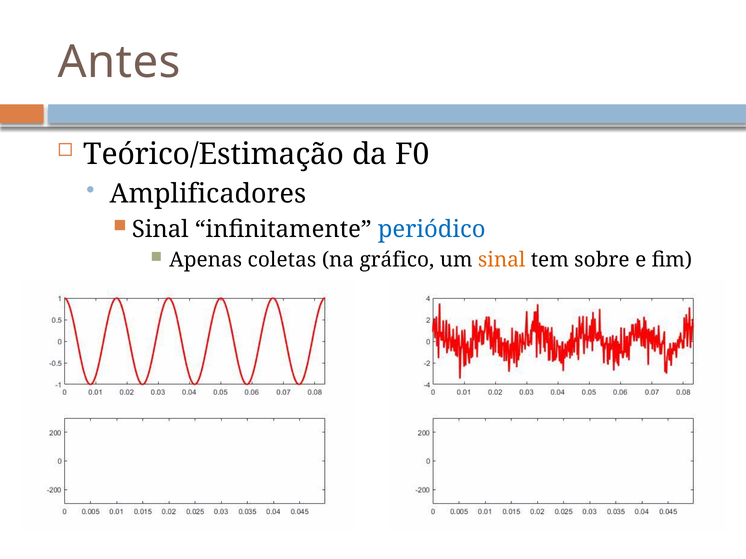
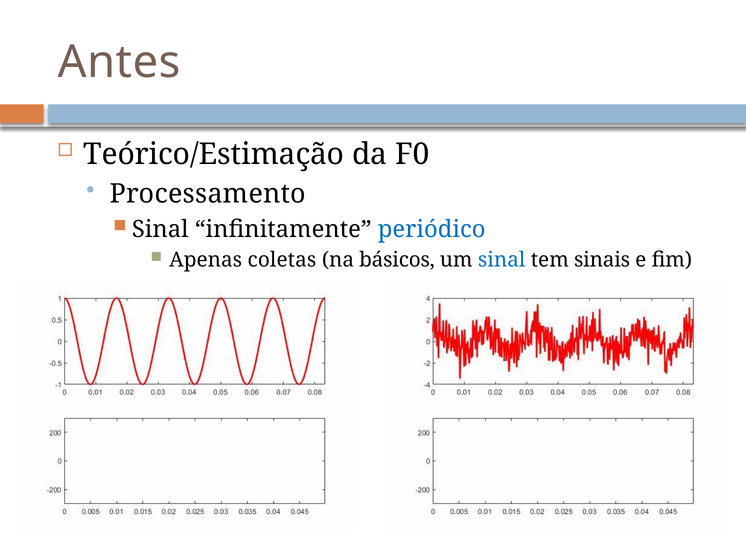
Amplificadores: Amplificadores -> Processamento (208, 194)
gráfico: gráfico -> básicos (397, 260)
sinal colour: orange -> blue (502, 260)
sobre: sobre -> sinais (602, 260)
